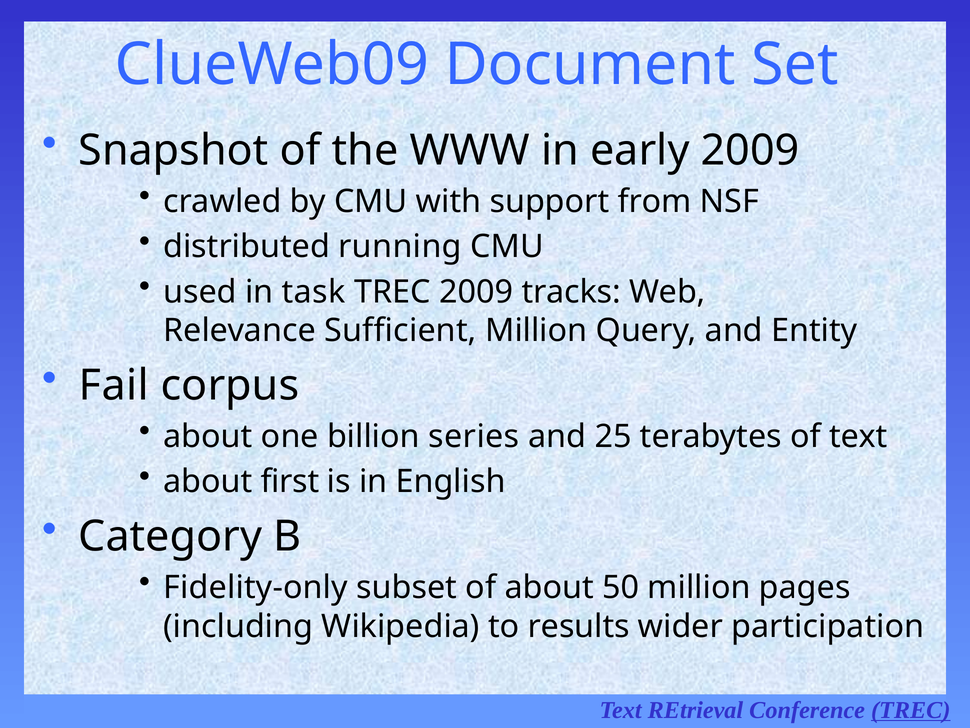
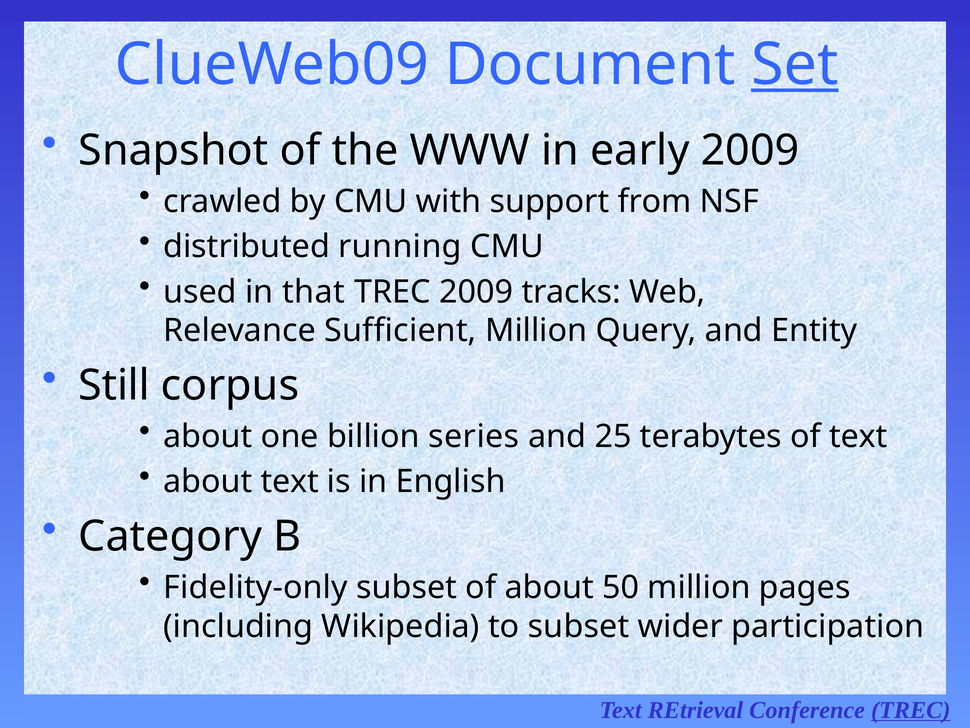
Set underline: none -> present (795, 65)
task: task -> that (314, 292)
Fail: Fail -> Still (114, 385)
about first: first -> text (290, 481)
to results: results -> subset (579, 626)
